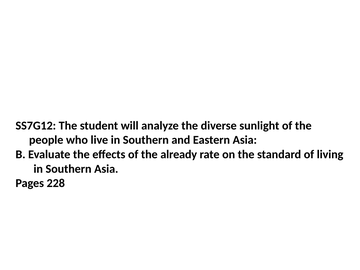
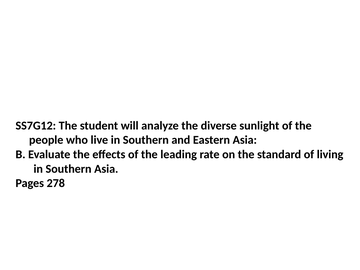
already: already -> leading (179, 154)
228: 228 -> 278 (56, 183)
